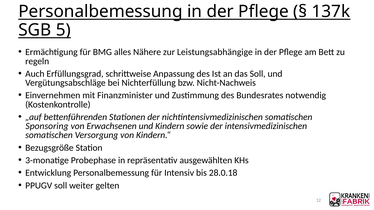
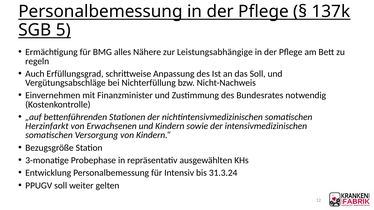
Sponsoring: Sponsoring -> Herzinfarkt (47, 126)
28.0.18: 28.0.18 -> 31.3.24 (223, 173)
